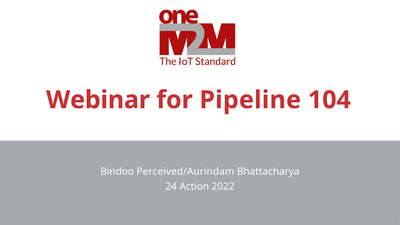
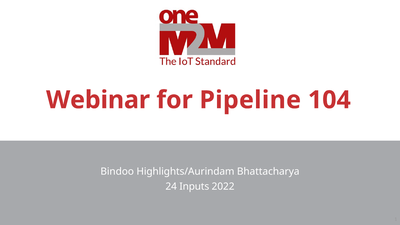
Perceived/Aurindam: Perceived/Aurindam -> Highlights/Aurindam (185, 172)
Action: Action -> Inputs (194, 187)
